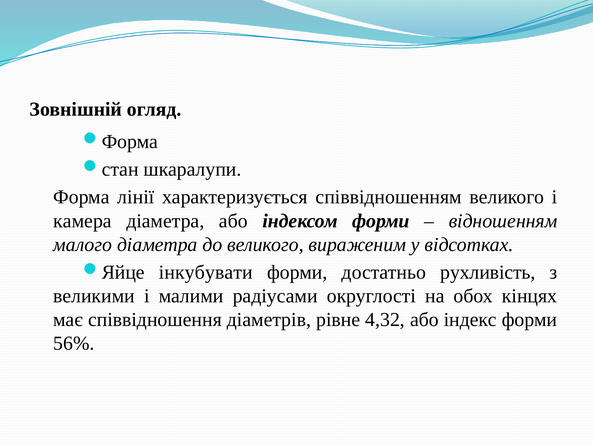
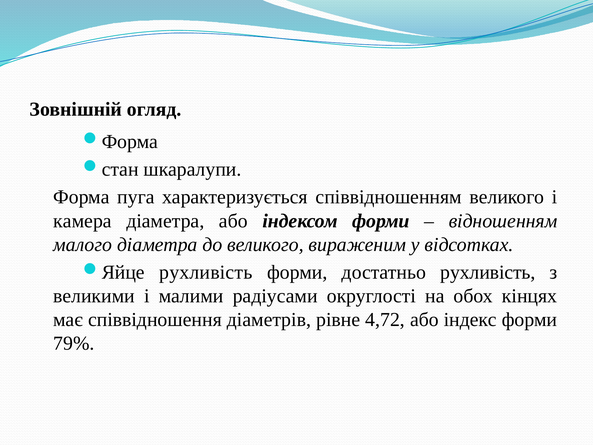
лінії: лінії -> пуга (136, 197)
інкубувати: інкубувати -> рухливість (206, 272)
4,32: 4,32 -> 4,72 (385, 320)
56%: 56% -> 79% (74, 343)
